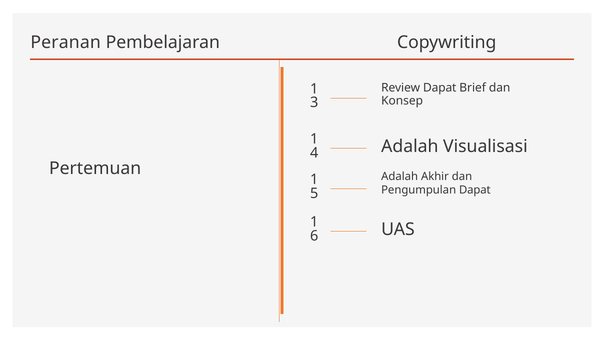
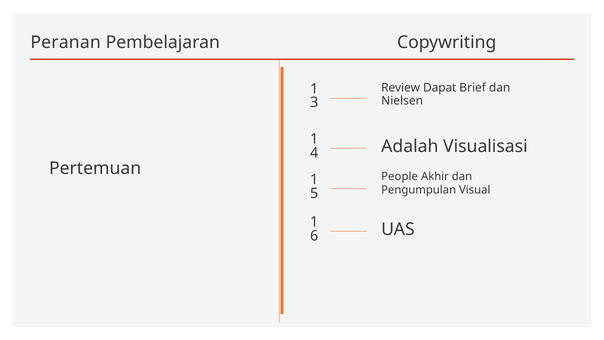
Konsep: Konsep -> Nielsen (402, 101)
Adalah: Adalah -> People (400, 177)
Pengumpulan Dapat: Dapat -> Visual (475, 190)
